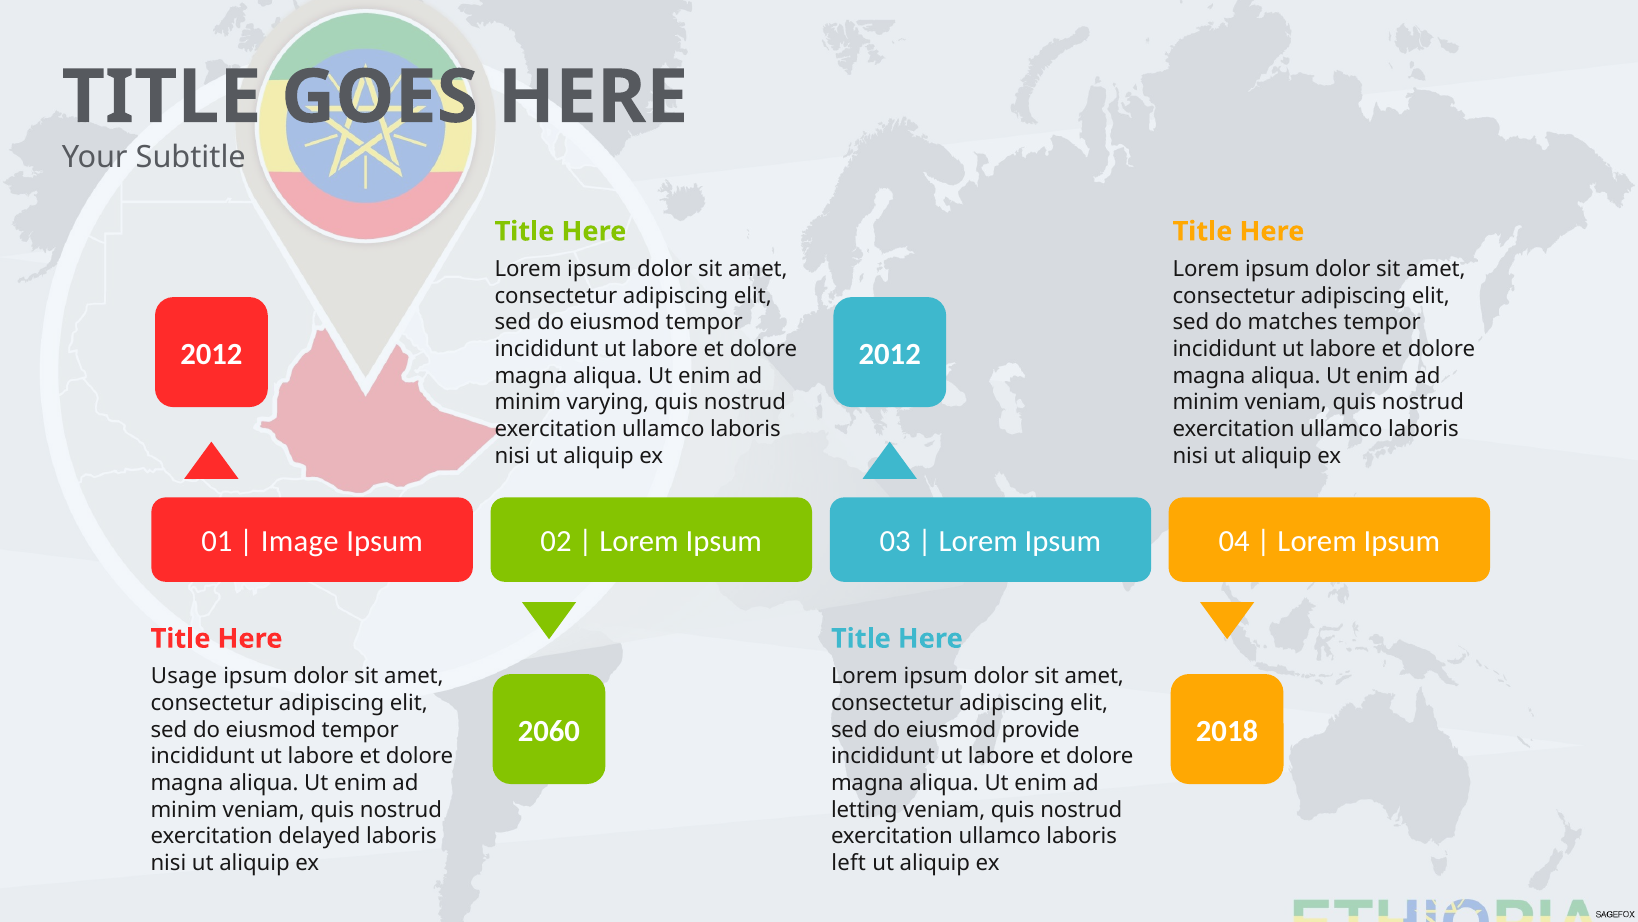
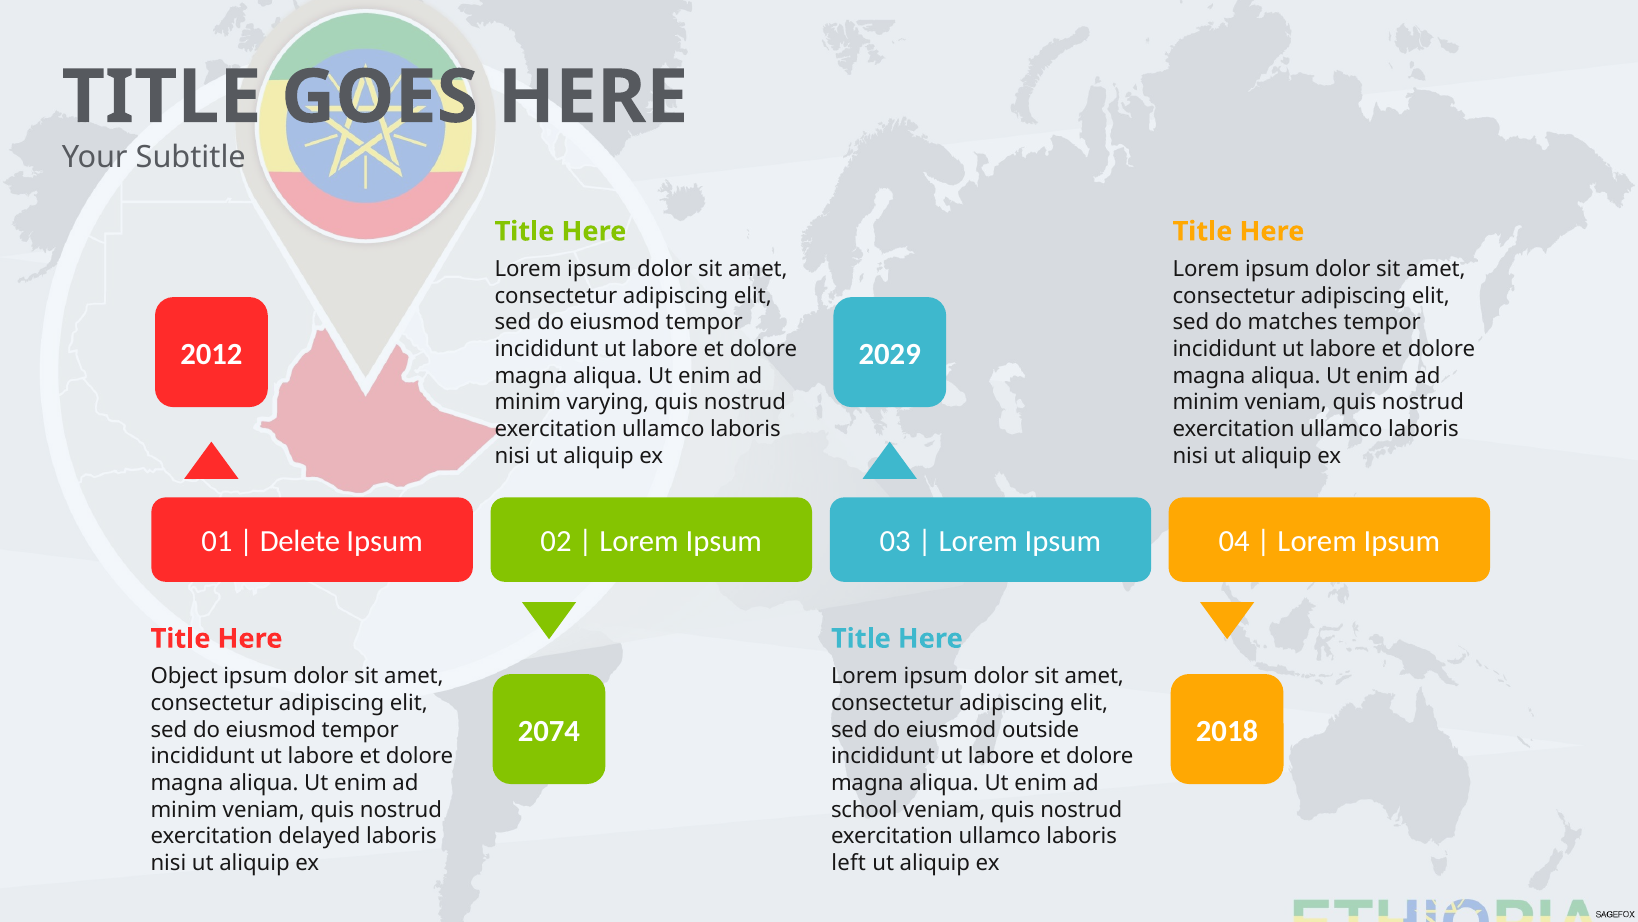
2012: 2012 -> 2029 (890, 354)
Image: Image -> Delete (300, 541)
Usage: Usage -> Object (184, 676)
2060: 2060 -> 2074 (549, 731)
provide: provide -> outside (1041, 729)
letting: letting -> school (864, 809)
